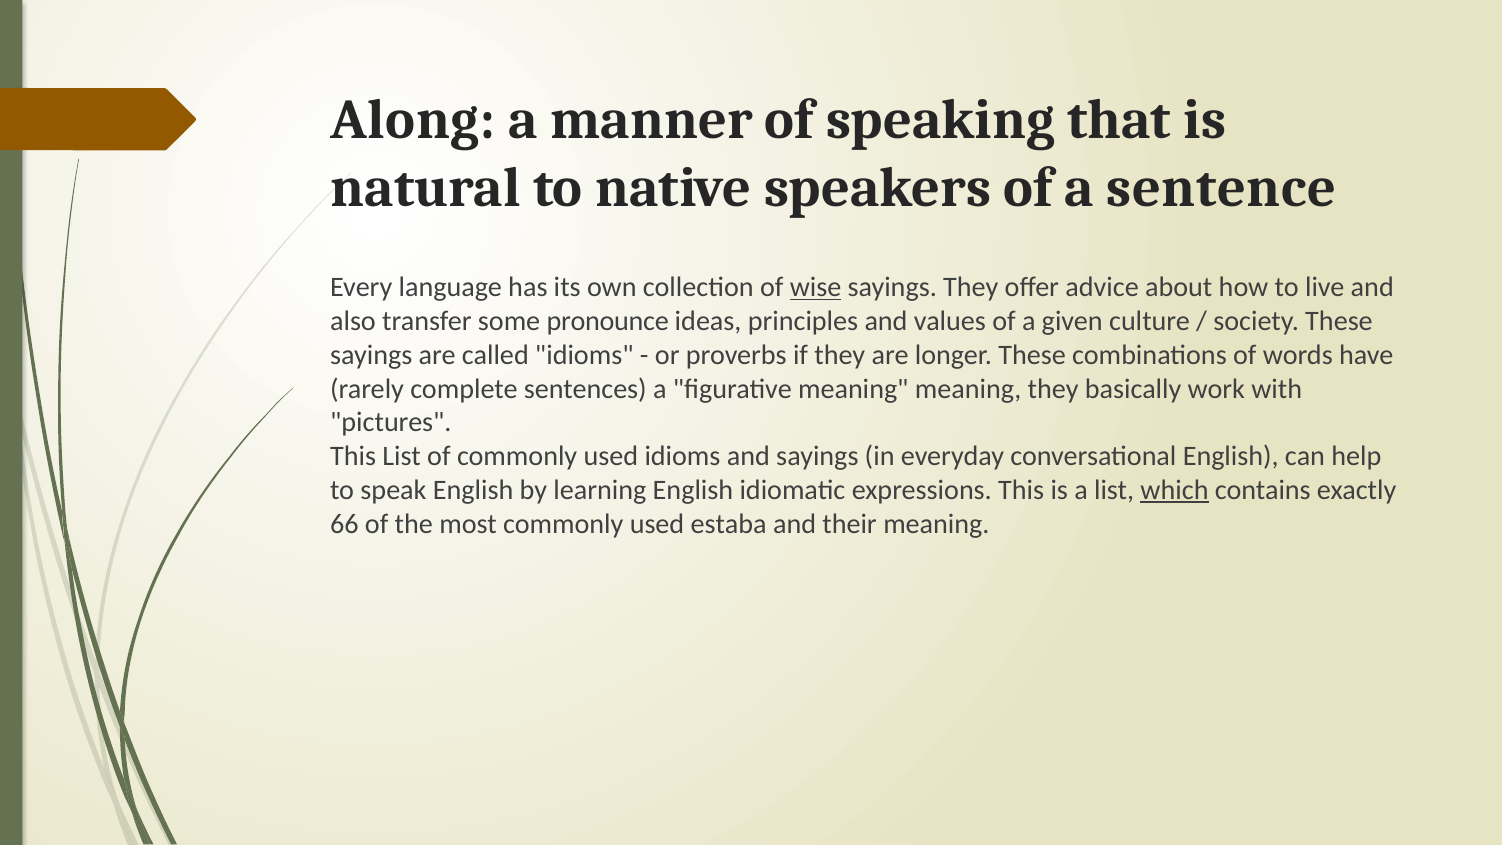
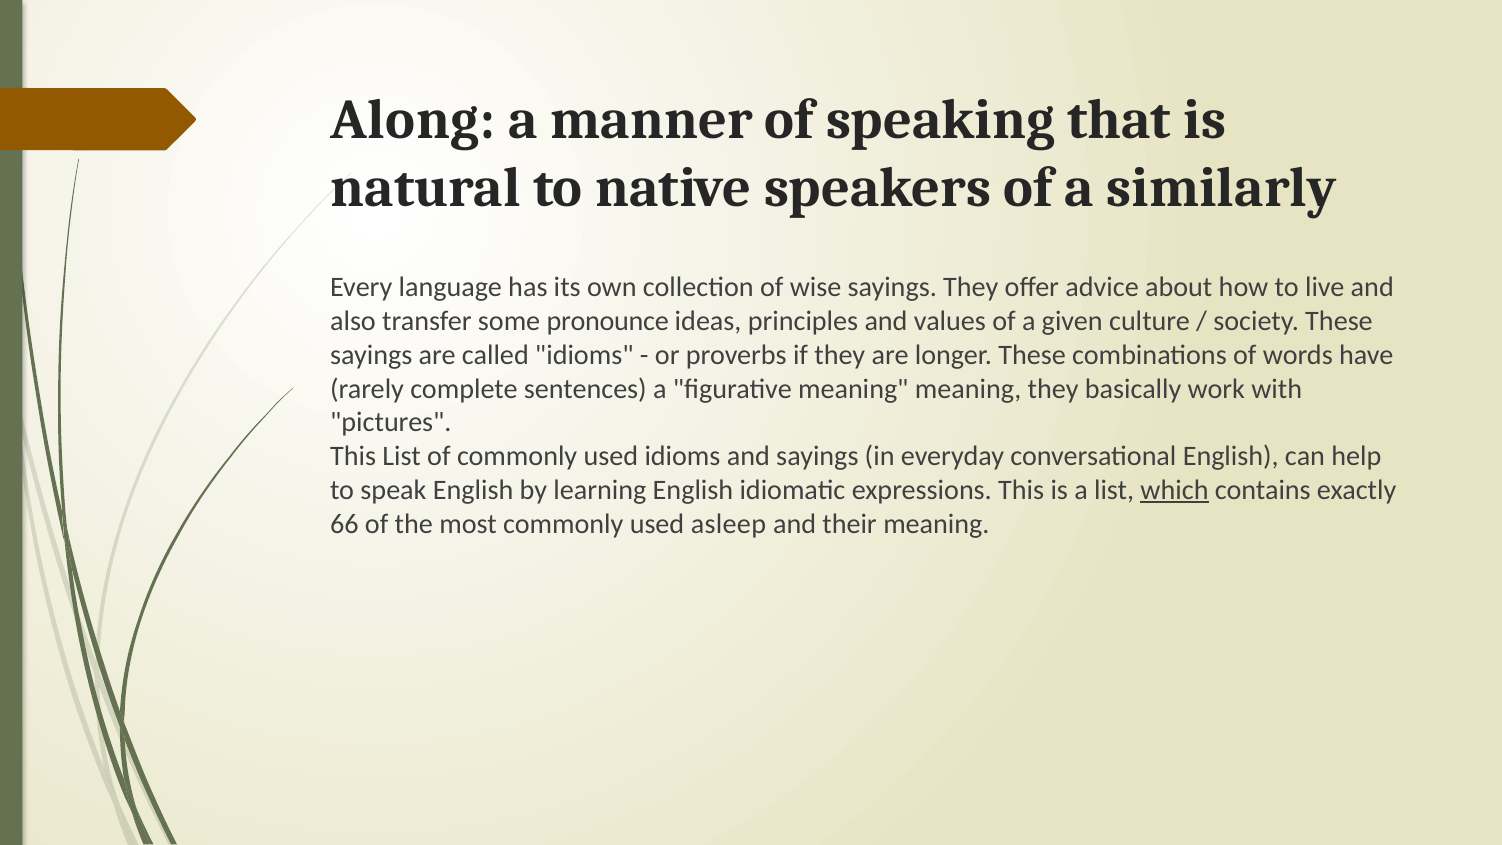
sentence: sentence -> similarly (1222, 188)
wise underline: present -> none (816, 287)
estaba: estaba -> asleep (728, 524)
